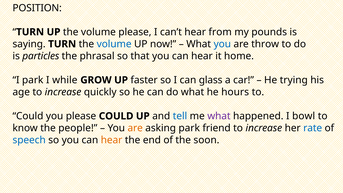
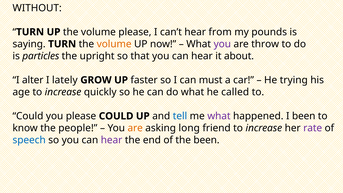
POSITION: POSITION -> WITHOUT (37, 8)
volume colour: blue -> orange (114, 44)
you colour: blue -> purple (222, 44)
phrasal: phrasal -> upright (97, 56)
home: home -> about (239, 56)
I park: park -> alter (33, 80)
while: while -> lately (65, 80)
glass: glass -> must (211, 80)
hours: hours -> called (235, 92)
I bowl: bowl -> been (304, 116)
asking park: park -> long (189, 128)
rate colour: blue -> purple (313, 128)
hear colour: orange -> purple (112, 140)
the soon: soon -> been (207, 140)
